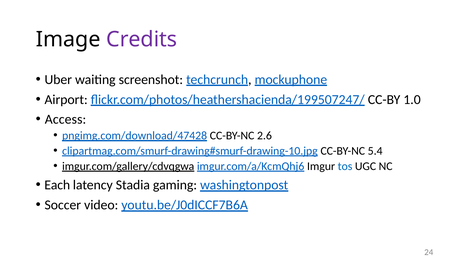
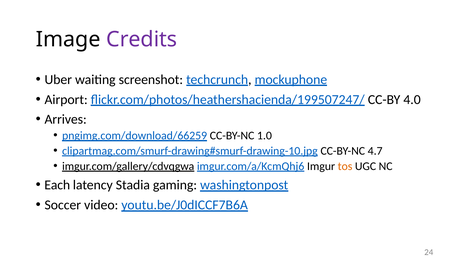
1.0: 1.0 -> 4.0 (412, 99)
Access: Access -> Arrives (66, 119)
pngimg.com/download/47428: pngimg.com/download/47428 -> pngimg.com/download/66259 (135, 135)
2.6: 2.6 -> 1.0 (264, 135)
5.4: 5.4 -> 4.7 (375, 151)
tos colour: blue -> orange (345, 166)
